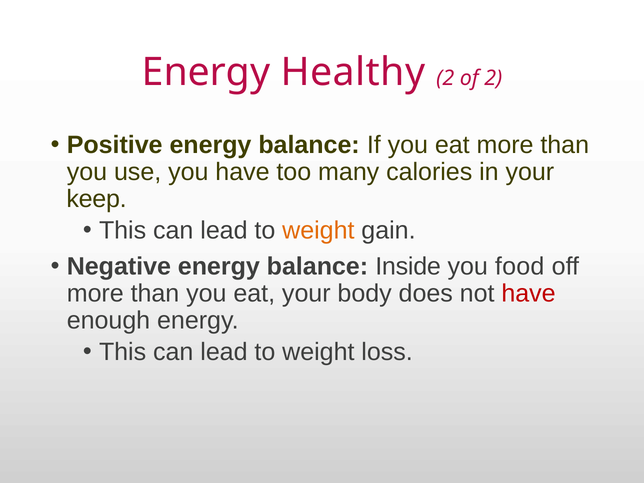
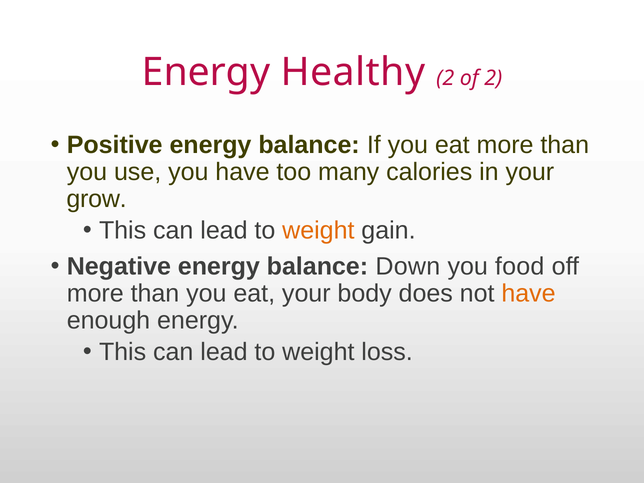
keep: keep -> grow (97, 199)
Inside: Inside -> Down (408, 267)
have colour: red -> orange (529, 294)
